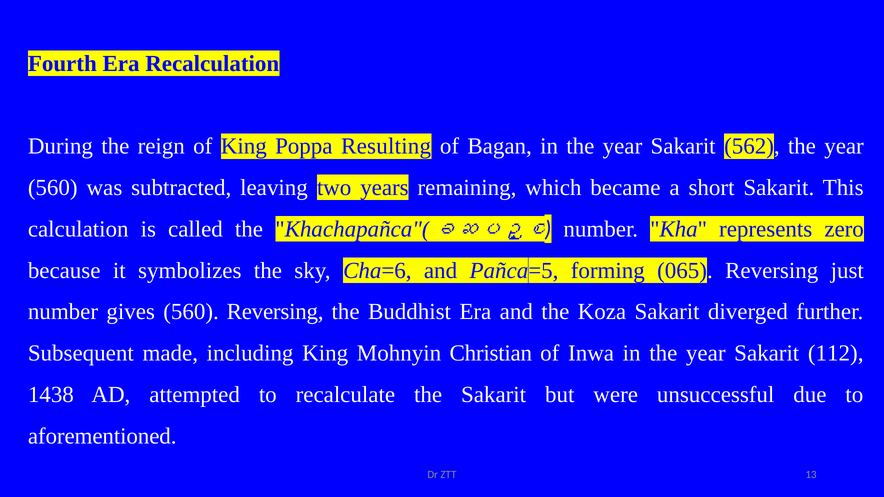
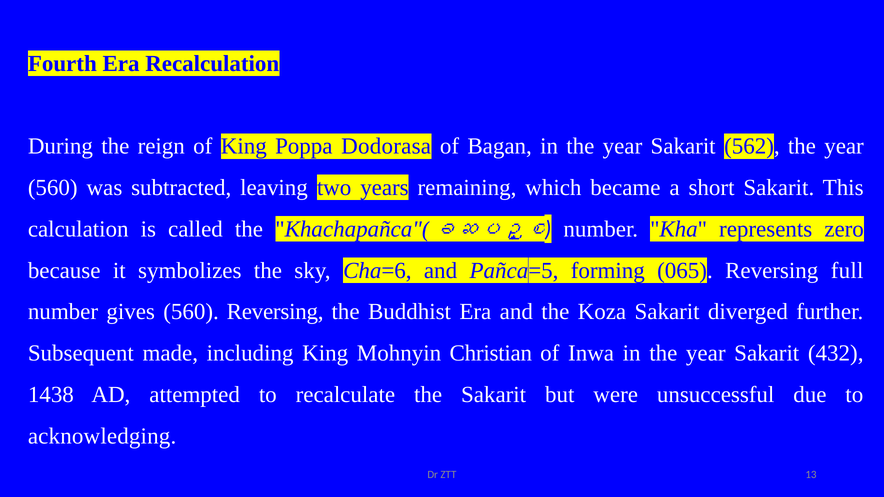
Resulting: Resulting -> Dodorasa (386, 146)
just: just -> full (847, 271)
112: 112 -> 432 (836, 353)
aforementioned: aforementioned -> acknowledging (102, 436)
